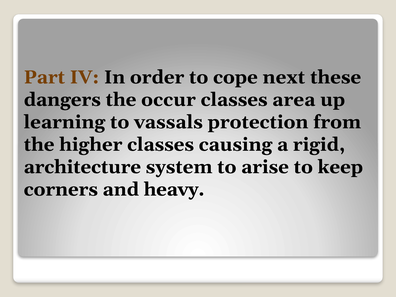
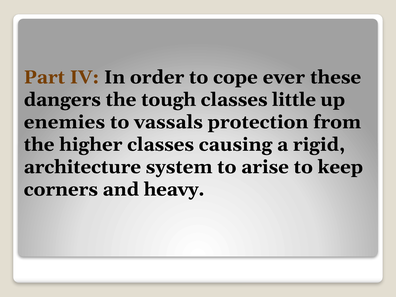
next: next -> ever (284, 77)
occur: occur -> tough (169, 100)
area: area -> little (294, 100)
learning: learning -> enemies (64, 122)
